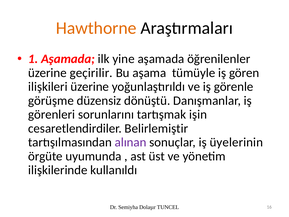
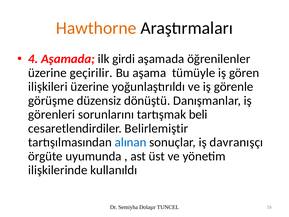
1: 1 -> 4 (33, 59)
yine: yine -> girdi (124, 59)
işin: işin -> beli (198, 114)
alınan colour: purple -> blue (131, 142)
üyelerinin: üyelerinin -> davranışçı (236, 142)
